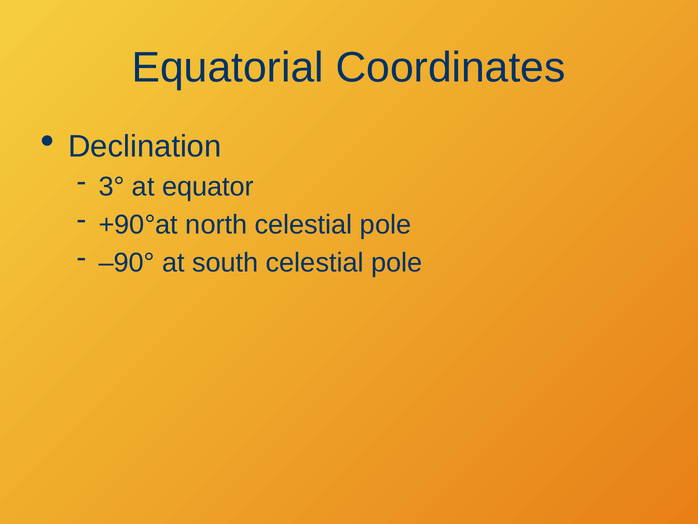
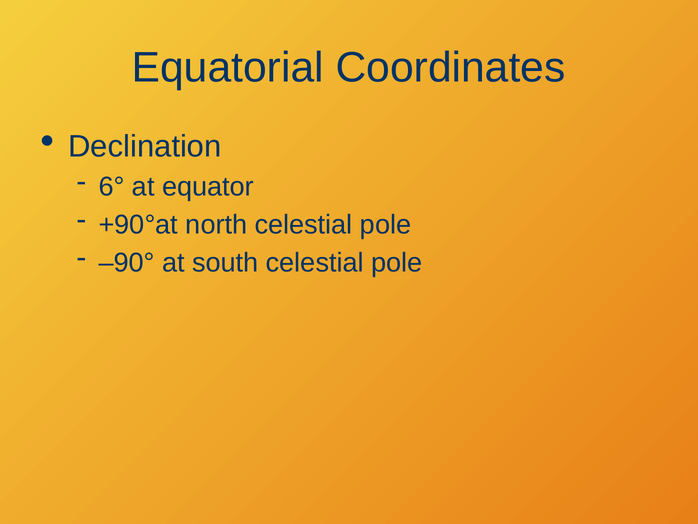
3°: 3° -> 6° (112, 187)
